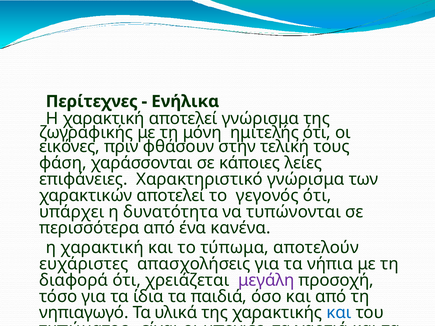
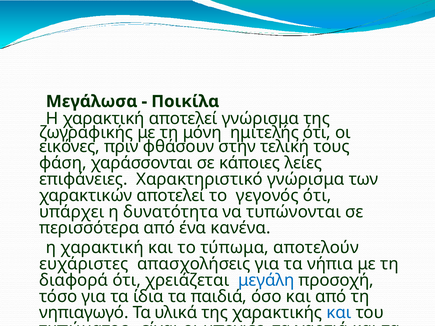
Περίτεχνες: Περίτεχνες -> Μεγάλωσα (92, 102)
Ενήλικα: Ενήλικα -> Ποικίλα (185, 102)
μεγάλη colour: purple -> blue (266, 280)
